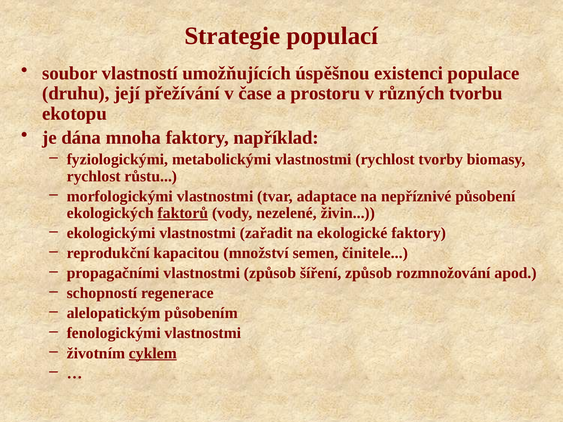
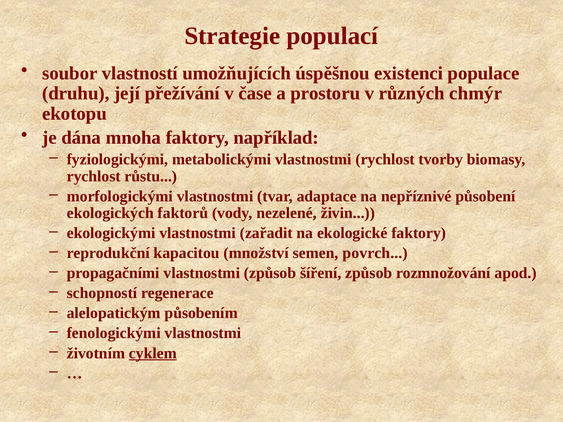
tvorbu: tvorbu -> chmýr (476, 94)
faktorů underline: present -> none (183, 213)
činitele: činitele -> povrch (375, 253)
